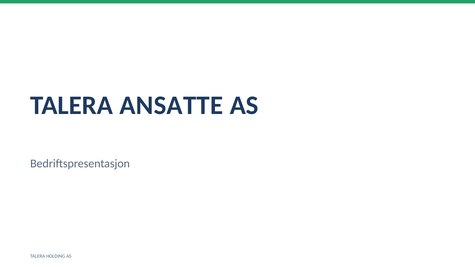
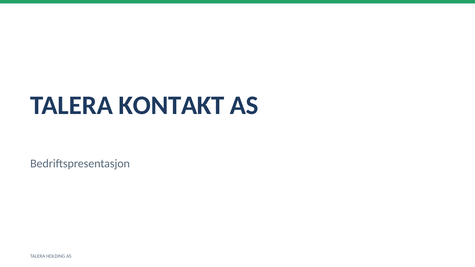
ANSATTE: ANSATTE -> KONTAKT (172, 105)
